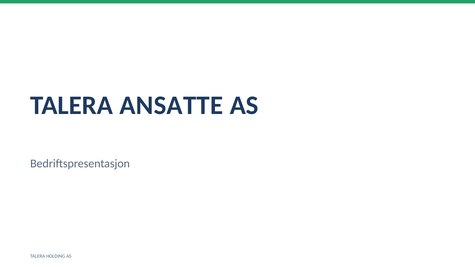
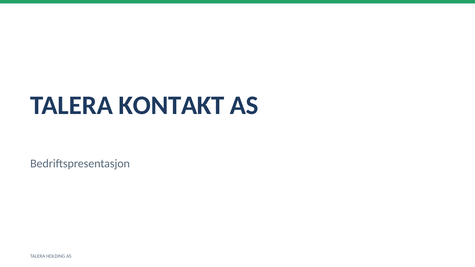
ANSATTE: ANSATTE -> KONTAKT (172, 105)
